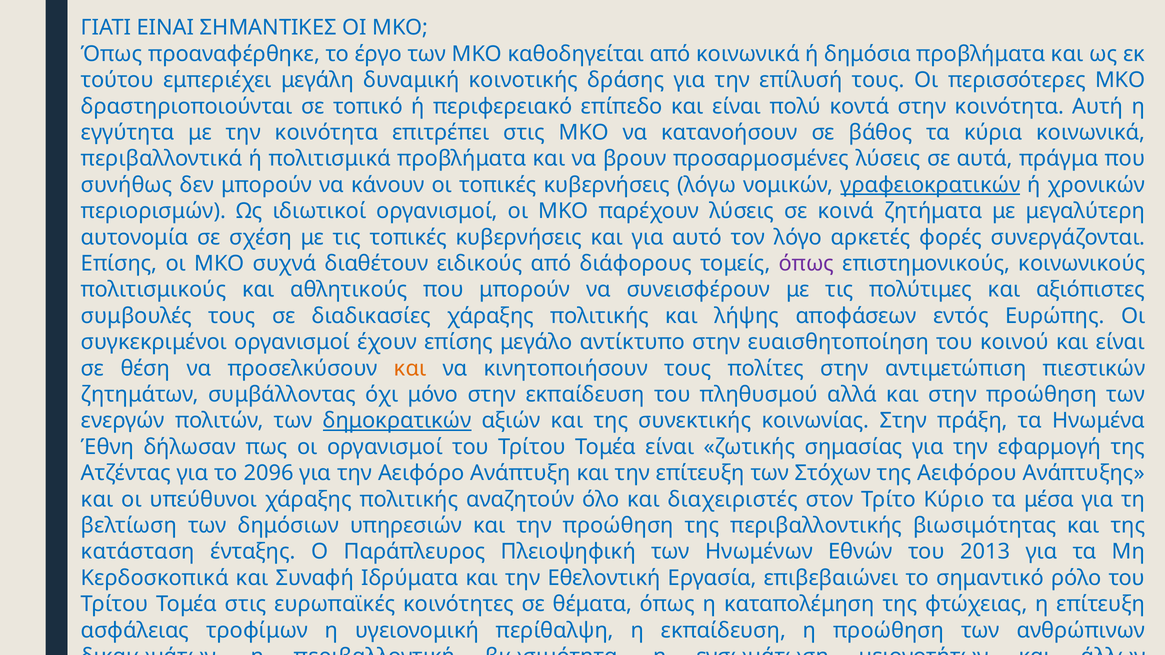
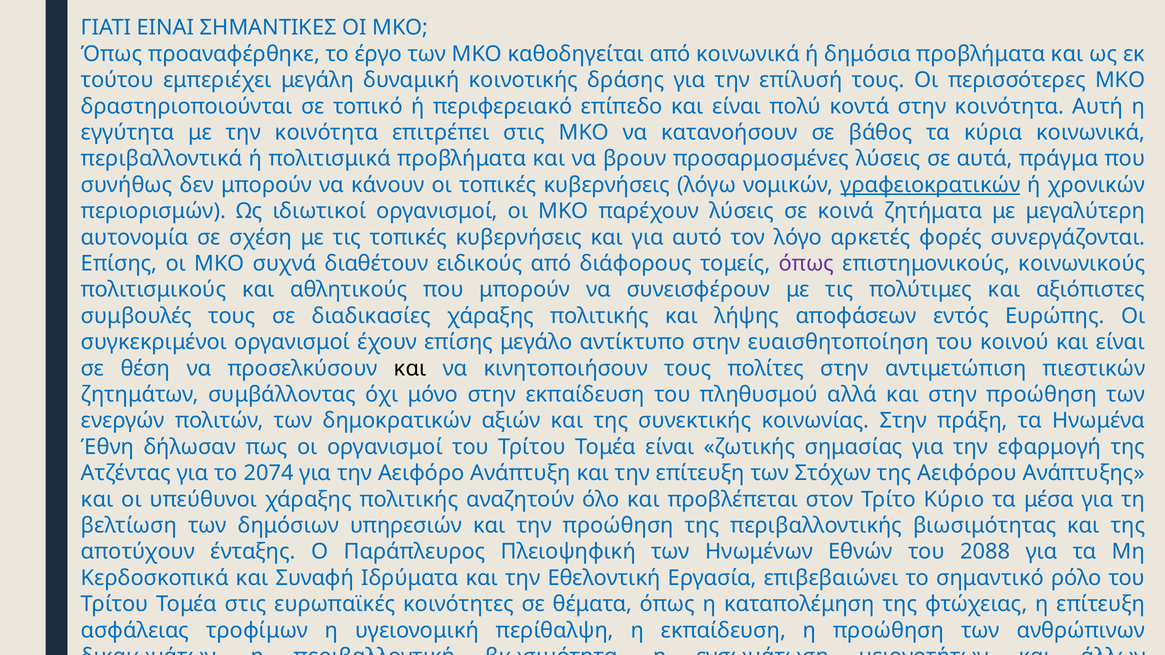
και colour: orange -> black (410, 369)
δημοκρατικών underline: present -> none (397, 421)
2096: 2096 -> 2074 (269, 473)
διαχειριστές: διαχειριστές -> προβλέπεται (733, 500)
κατάσταση: κατάσταση -> αποτύχουν (138, 552)
2013: 2013 -> 2088 (985, 552)
